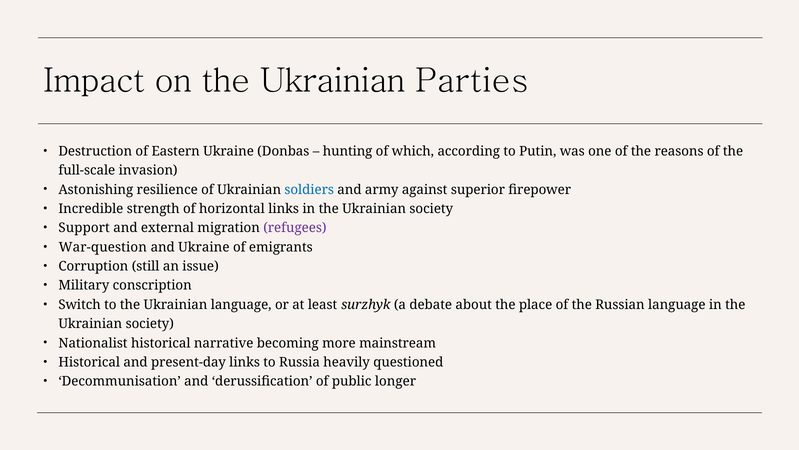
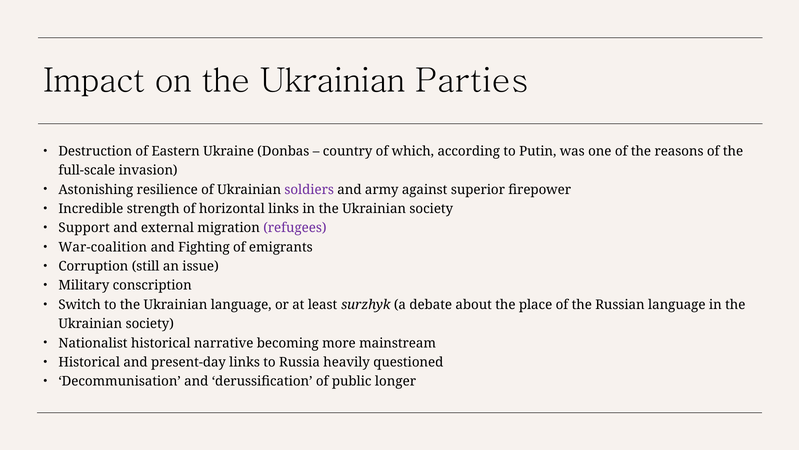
hunting: hunting -> country (348, 151)
soldiers colour: blue -> purple (309, 189)
War-question: War-question -> War-coalition (103, 247)
and Ukraine: Ukraine -> Fighting (204, 247)
